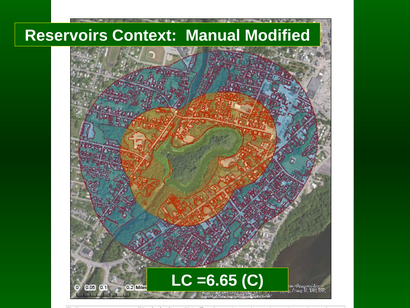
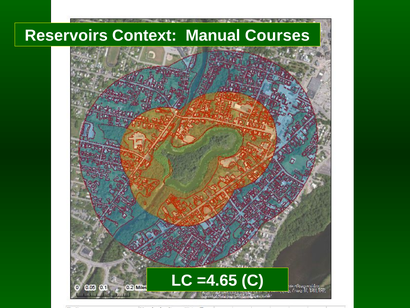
Modified: Modified -> Courses (277, 35)
=6.65: =6.65 -> =4.65 (217, 280)
